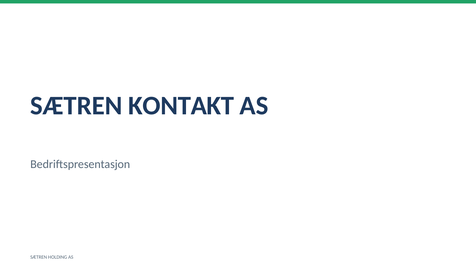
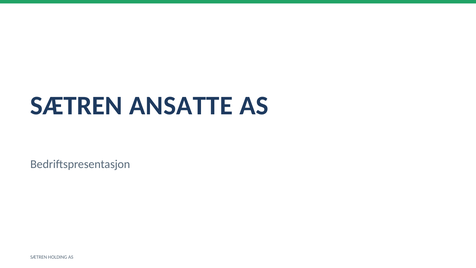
KONTAKT: KONTAKT -> ANSATTE (181, 106)
